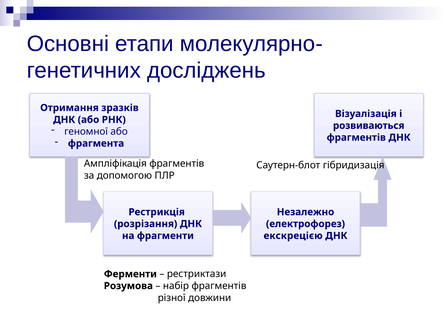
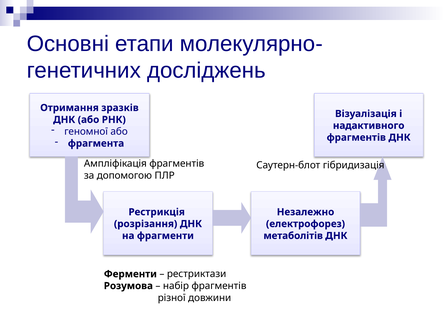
розвиваються: розвиваються -> надактивного (369, 126)
екскрецією: екскрецією -> метаболітів (293, 236)
